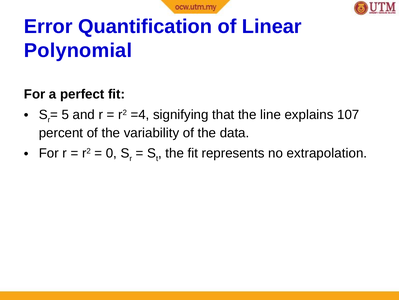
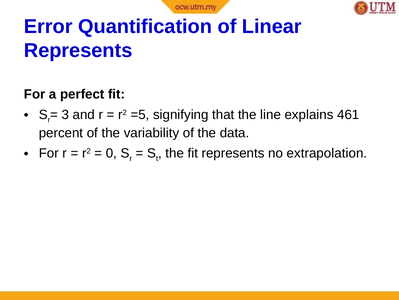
Polynomial: Polynomial -> Represents (78, 50)
5: 5 -> 3 (65, 114)
=4: =4 -> =5 (140, 114)
107: 107 -> 461 (348, 114)
